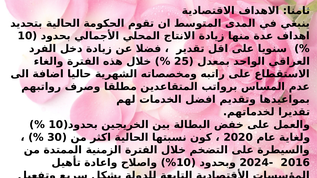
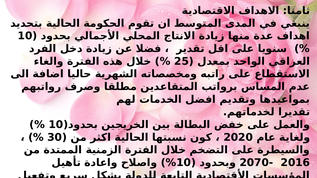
2024: 2024 -> 2070 (254, 163)
